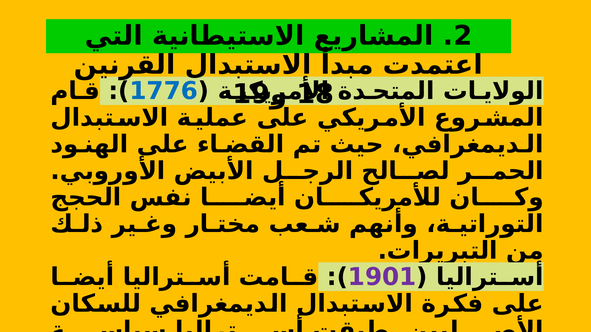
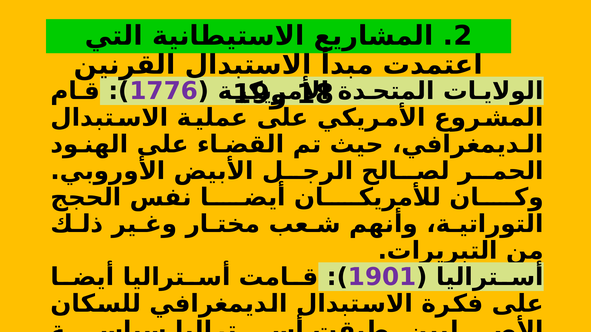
1776 colour: blue -> purple (164, 91)
